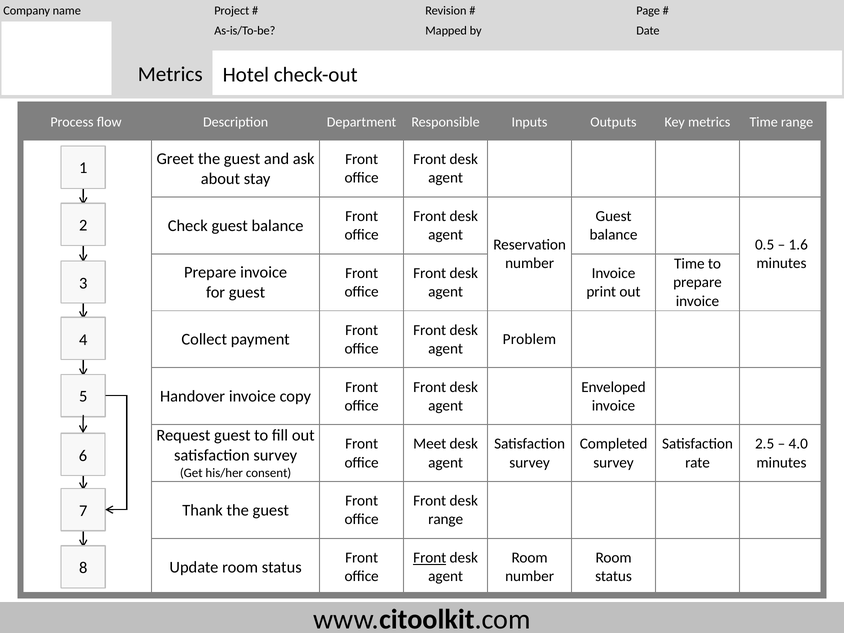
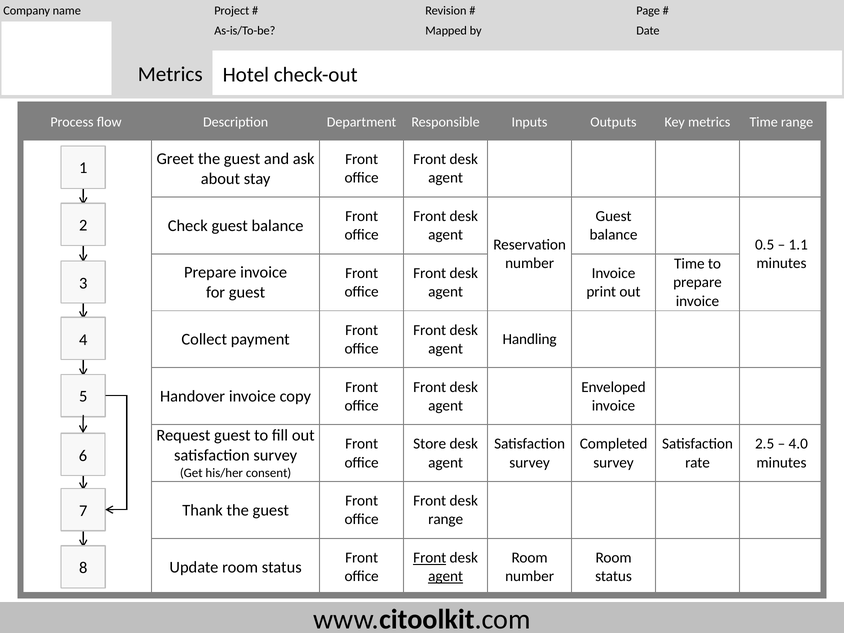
1.6: 1.6 -> 1.1 (798, 245)
Problem: Problem -> Handling (530, 339)
Meet: Meet -> Store (430, 444)
agent underline: none -> present (446, 576)
